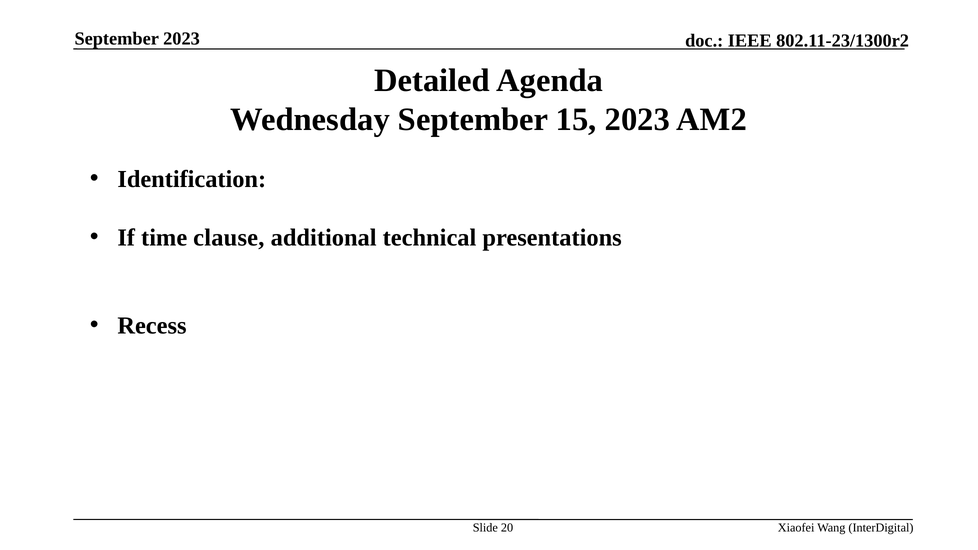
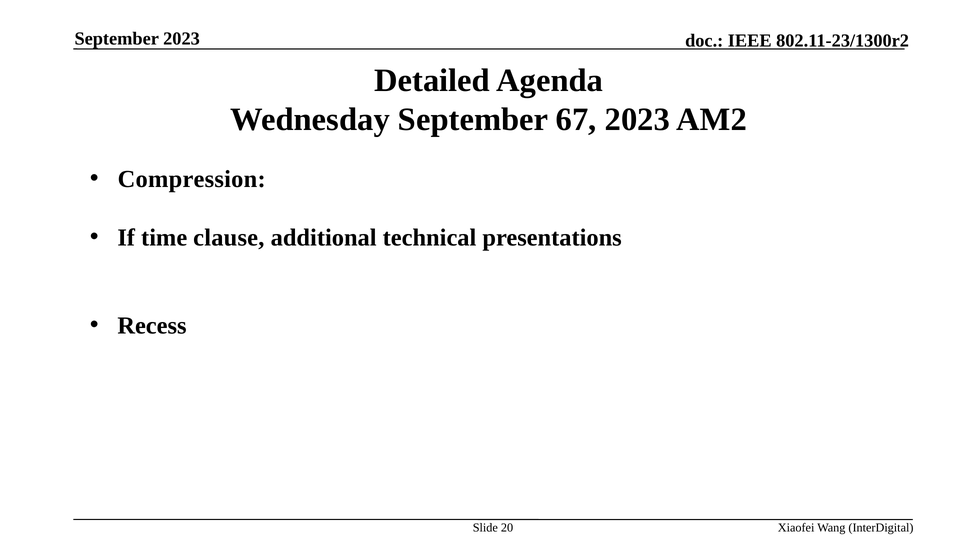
15: 15 -> 67 (576, 120)
Identification: Identification -> Compression (192, 179)
